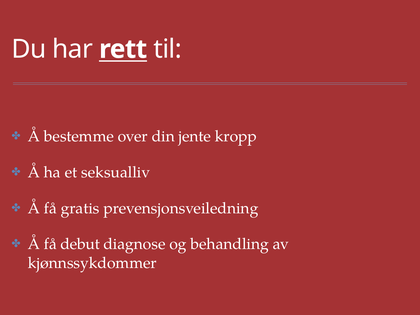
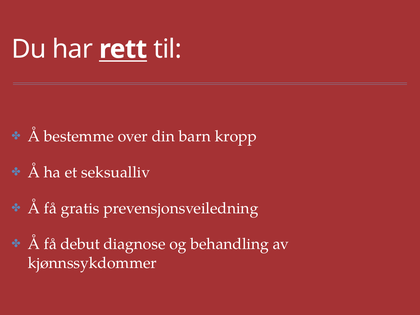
jente: jente -> barn (195, 136)
